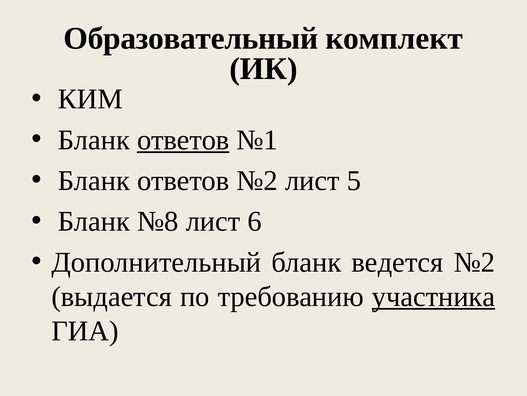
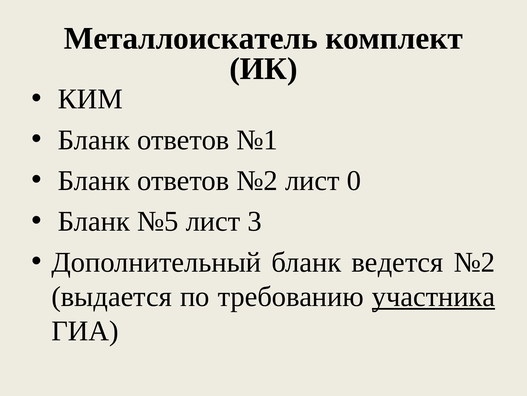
Образовательный: Образовательный -> Металлоискатель (191, 38)
ответов underline: present -> none (183, 140)
5: 5 -> 0 (354, 180)
№8: №8 -> №5 (158, 221)
6: 6 -> 3 (255, 221)
